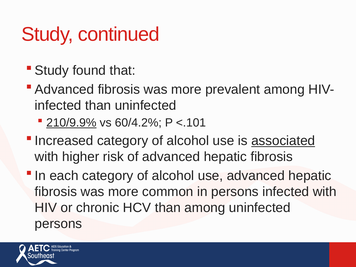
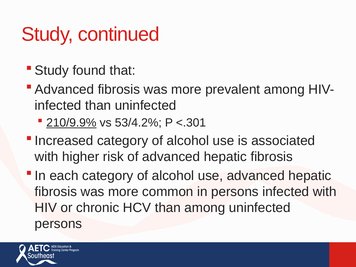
60/4.2%: 60/4.2% -> 53/4.2% (138, 123)
<.101: <.101 -> <.301 (191, 123)
associated underline: present -> none (283, 141)
